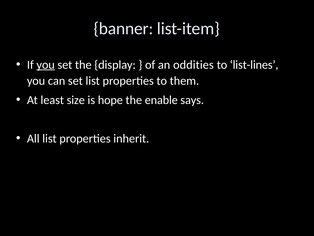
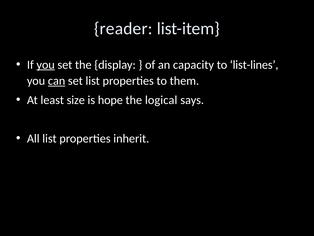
banner: banner -> reader (123, 29)
oddities: oddities -> capacity (193, 65)
can underline: none -> present (57, 81)
enable: enable -> logical (161, 100)
